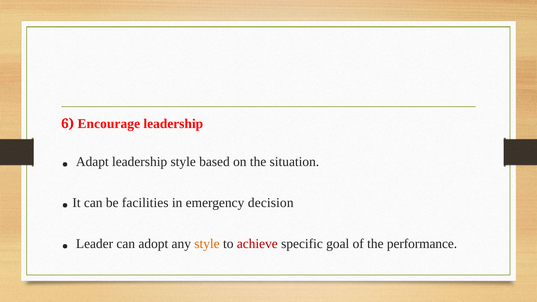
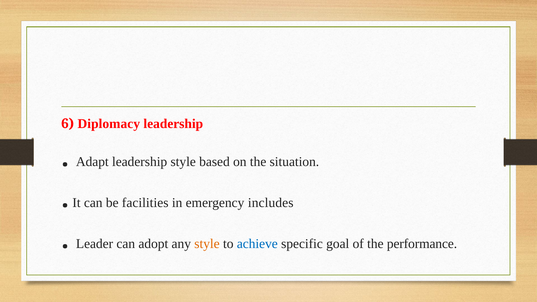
Encourage: Encourage -> Diplomacy (109, 124)
decision: decision -> includes (271, 203)
achieve colour: red -> blue (257, 244)
